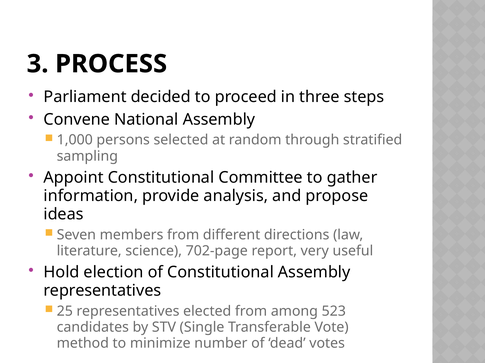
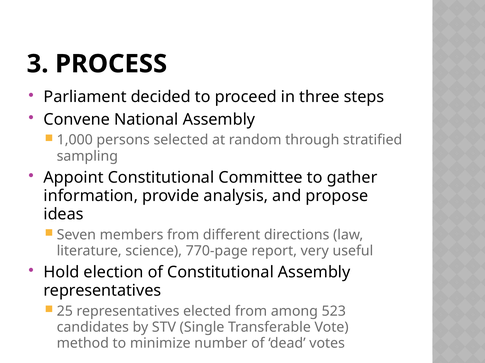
702-page: 702-page -> 770-page (217, 251)
